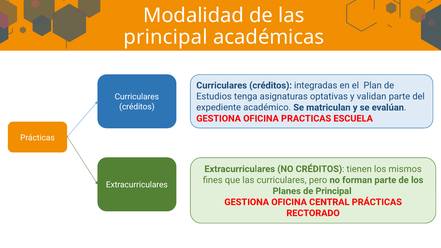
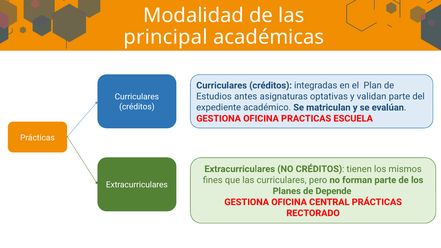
tenga: tenga -> antes (246, 96)
de Principal: Principal -> Depende (333, 191)
